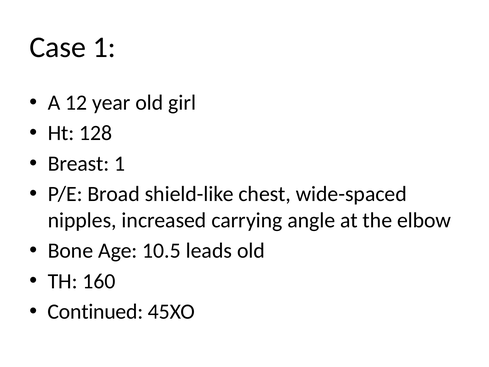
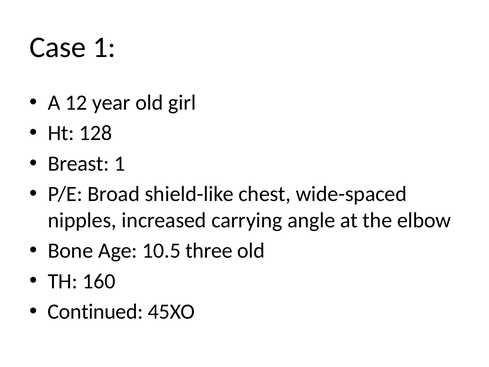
leads: leads -> three (209, 251)
